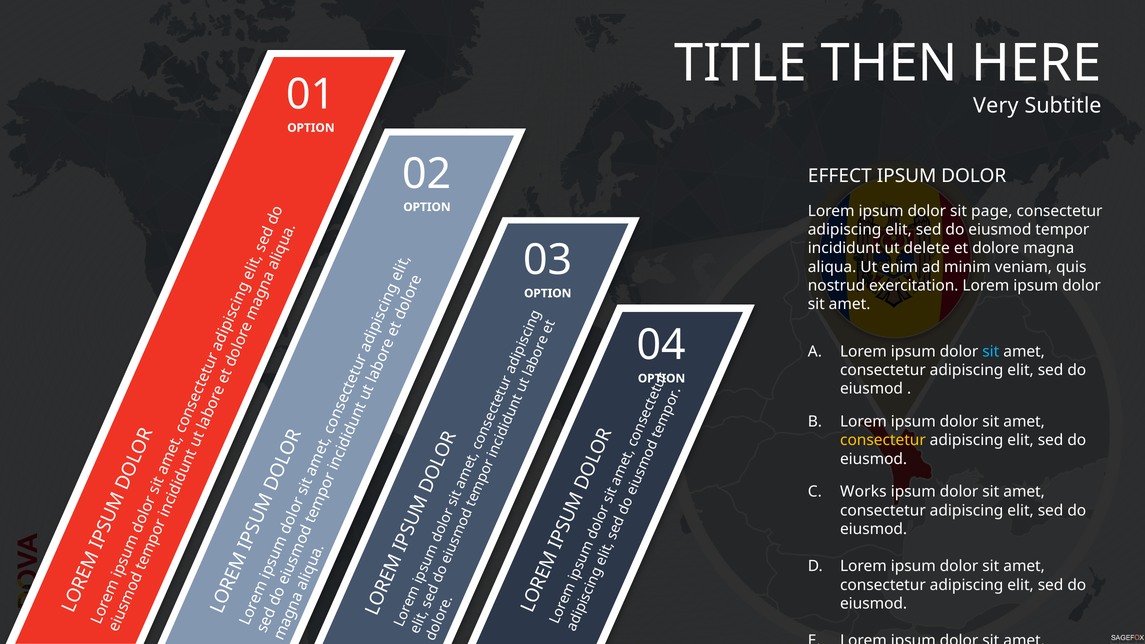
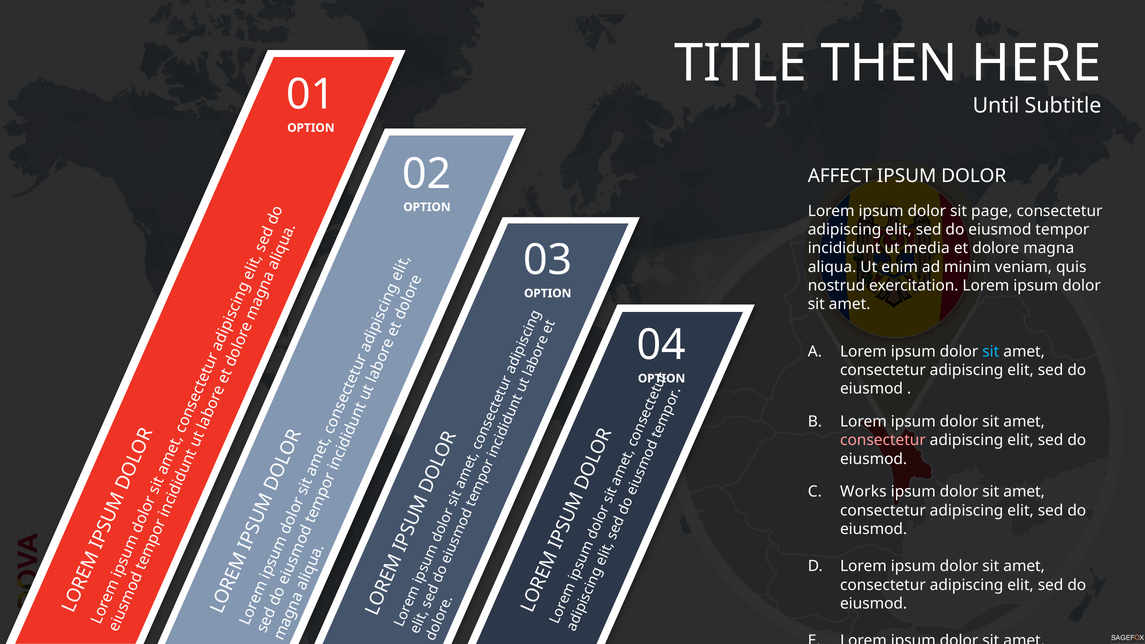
Very: Very -> Until (996, 106)
EFFECT: EFFECT -> AFFECT (840, 176)
delete: delete -> media (927, 248)
consectetur colour: yellow -> pink (883, 440)
